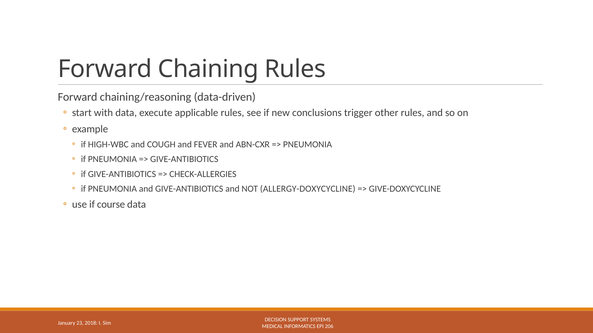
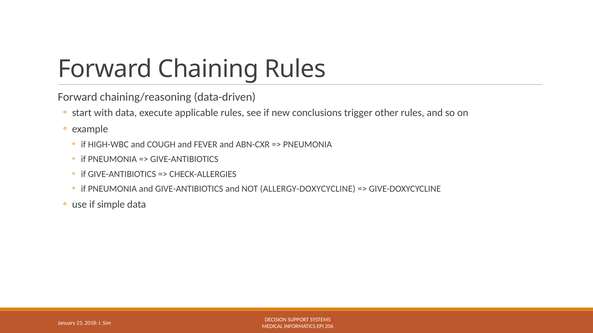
course: course -> simple (111, 205)
